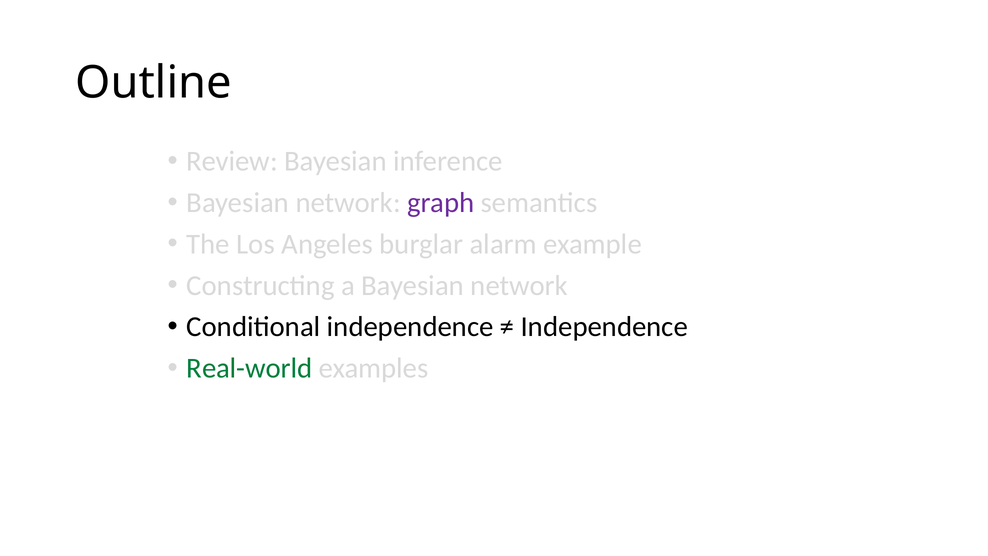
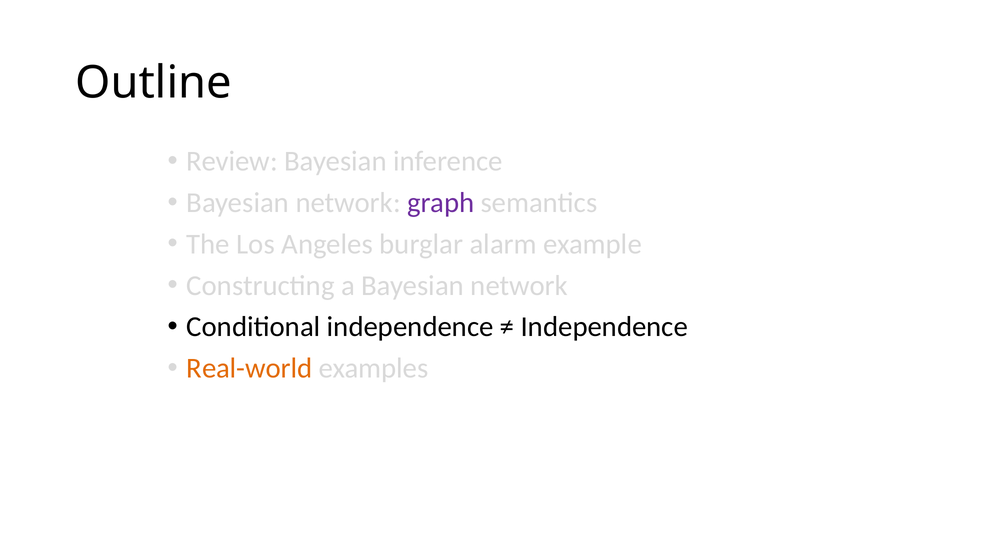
Real-world colour: green -> orange (249, 368)
